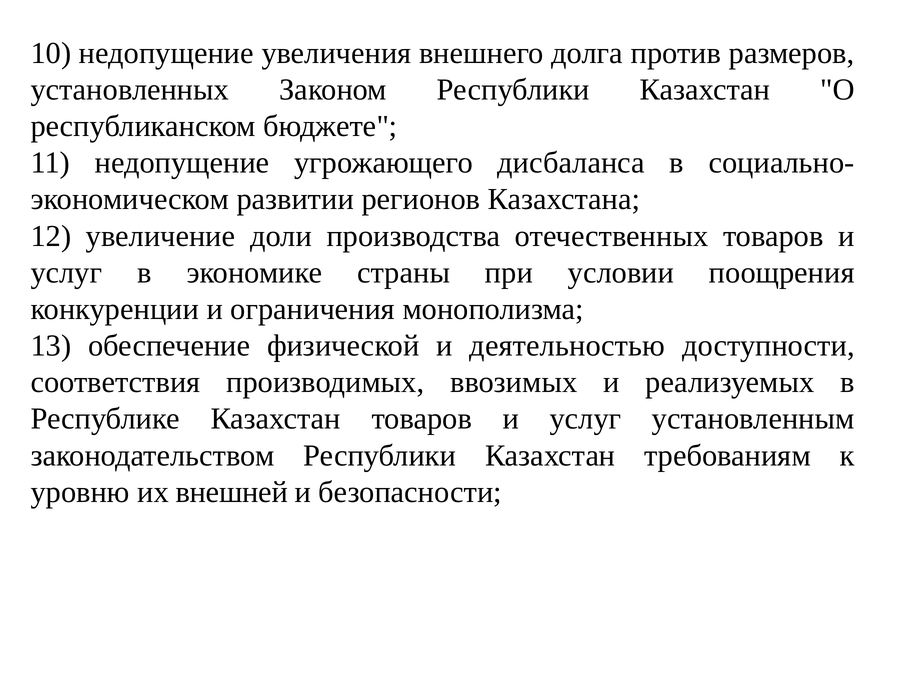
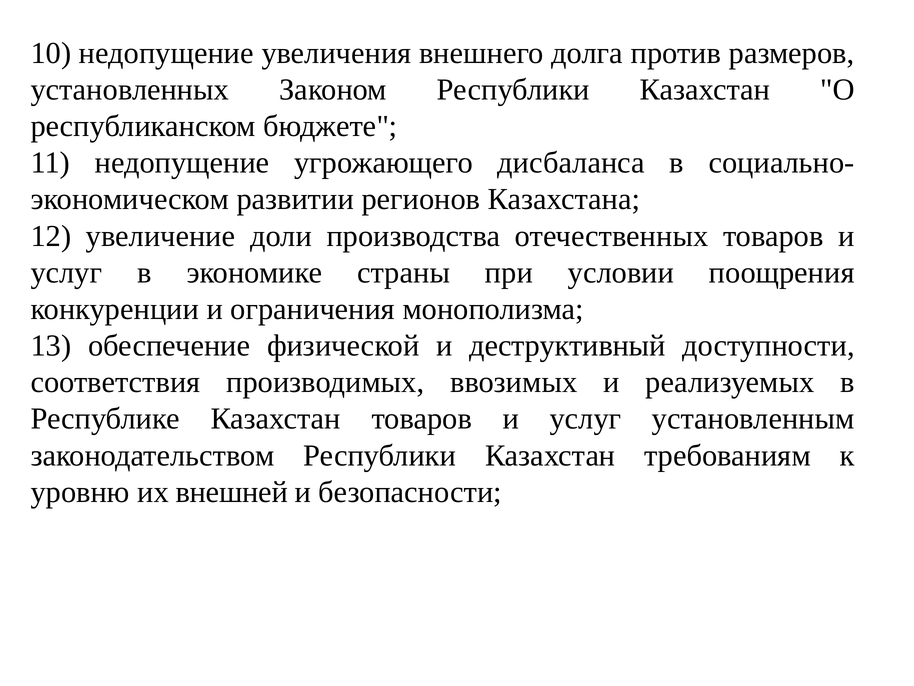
деятельностью: деятельностью -> деструктивный (567, 346)
